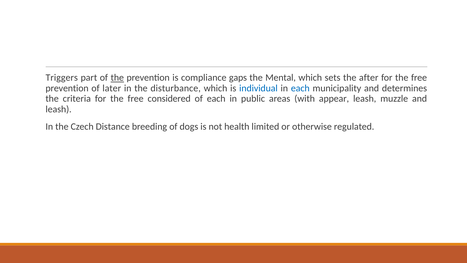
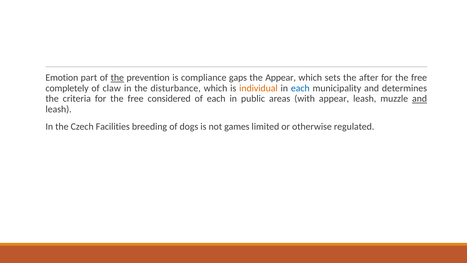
Triggers: Triggers -> Emotion (62, 78)
the Mental: Mental -> Appear (281, 78)
prevention: prevention -> completely (67, 88)
later: later -> claw (112, 88)
individual colour: blue -> orange (258, 88)
and underline: none -> present (420, 99)
Distance: Distance -> Facilities (113, 126)
health: health -> games (237, 126)
